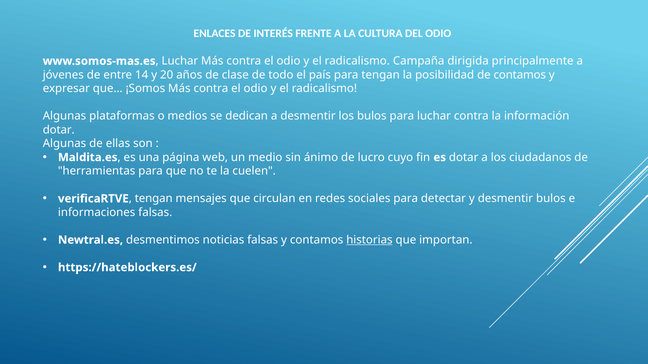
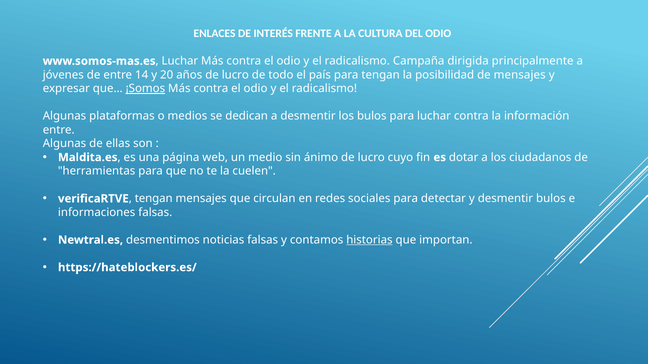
años de clase: clase -> lucro (235, 75)
de contamos: contamos -> mensajes (520, 75)
¡Somos underline: none -> present (145, 89)
dotar: dotar -> entre (59, 130)
